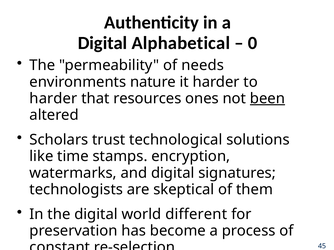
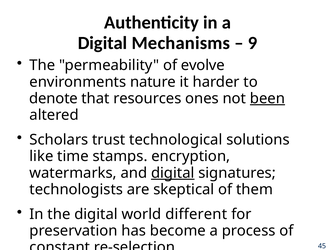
Alphabetical: Alphabetical -> Mechanisms (181, 43)
0: 0 -> 9 (253, 43)
needs: needs -> evolve (203, 65)
harder: harder -> denote (54, 99)
digital underline: none -> present (173, 173)
